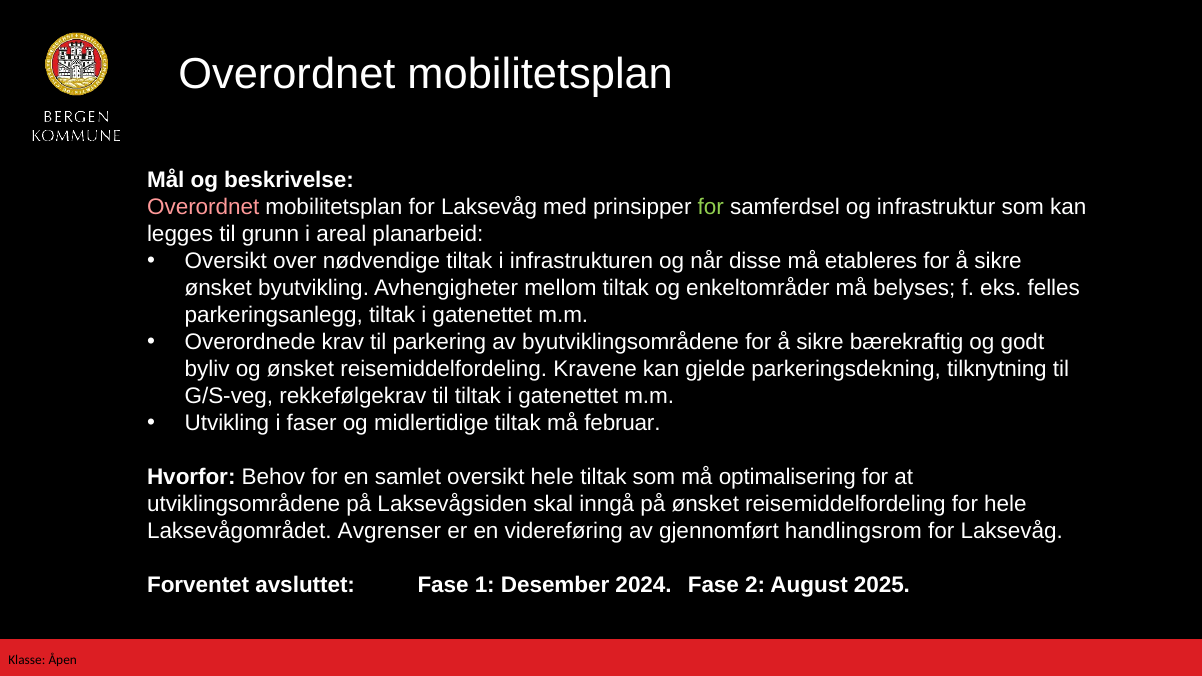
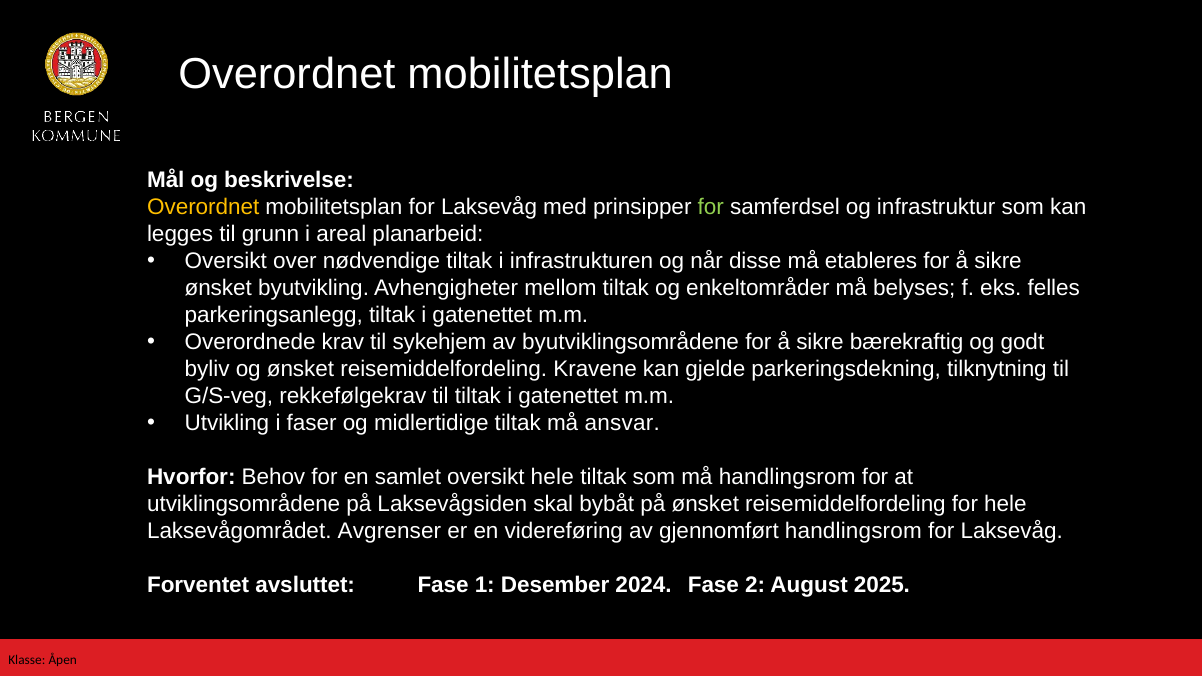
Overordnet colour: pink -> yellow (203, 207)
parkering: parkering -> sykehjem (440, 342)
februar: februar -> ansvar (622, 423)
må optimalisering: optimalisering -> handlingsrom (787, 477)
inngå: inngå -> bybåt (607, 504)
